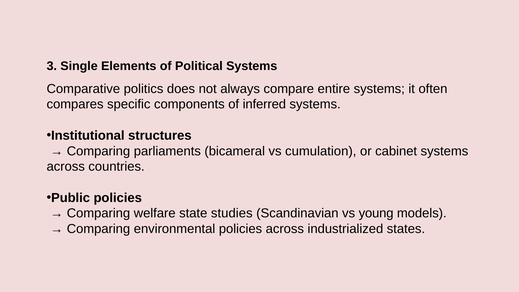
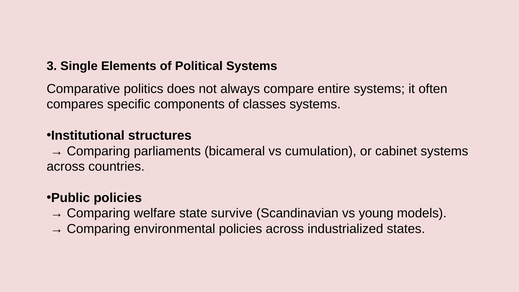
inferred: inferred -> classes (264, 104)
studies: studies -> survive (232, 213)
